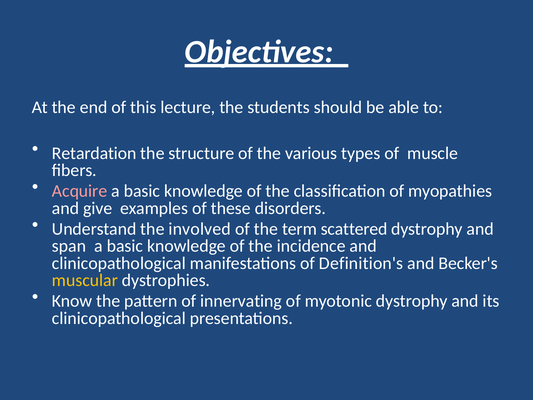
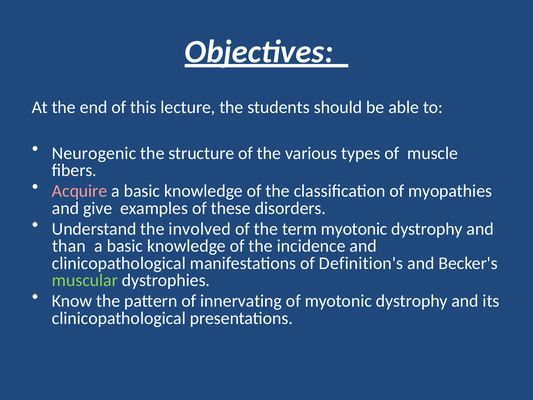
Retardation: Retardation -> Neurogenic (94, 153)
term scattered: scattered -> myotonic (354, 229)
span: span -> than (69, 246)
muscular colour: yellow -> light green (85, 280)
